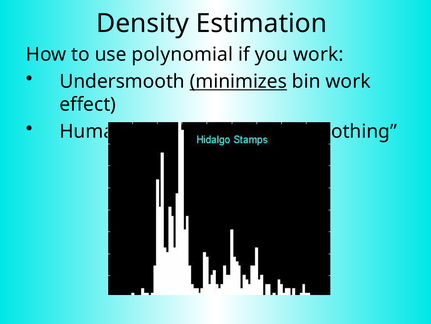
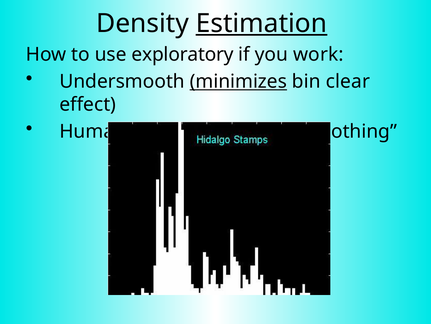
Estimation underline: none -> present (261, 23)
polynomial: polynomial -> exploratory (183, 54)
bin work: work -> clear (348, 81)
